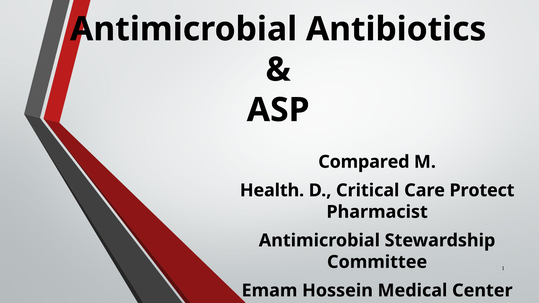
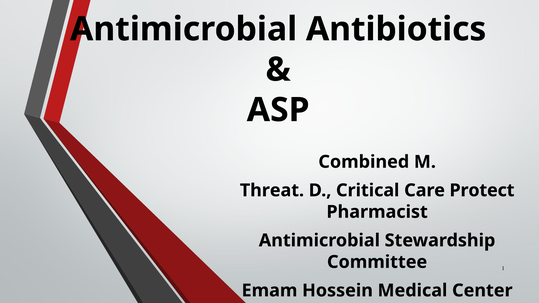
Compared: Compared -> Combined (364, 162)
Health: Health -> Threat (272, 190)
